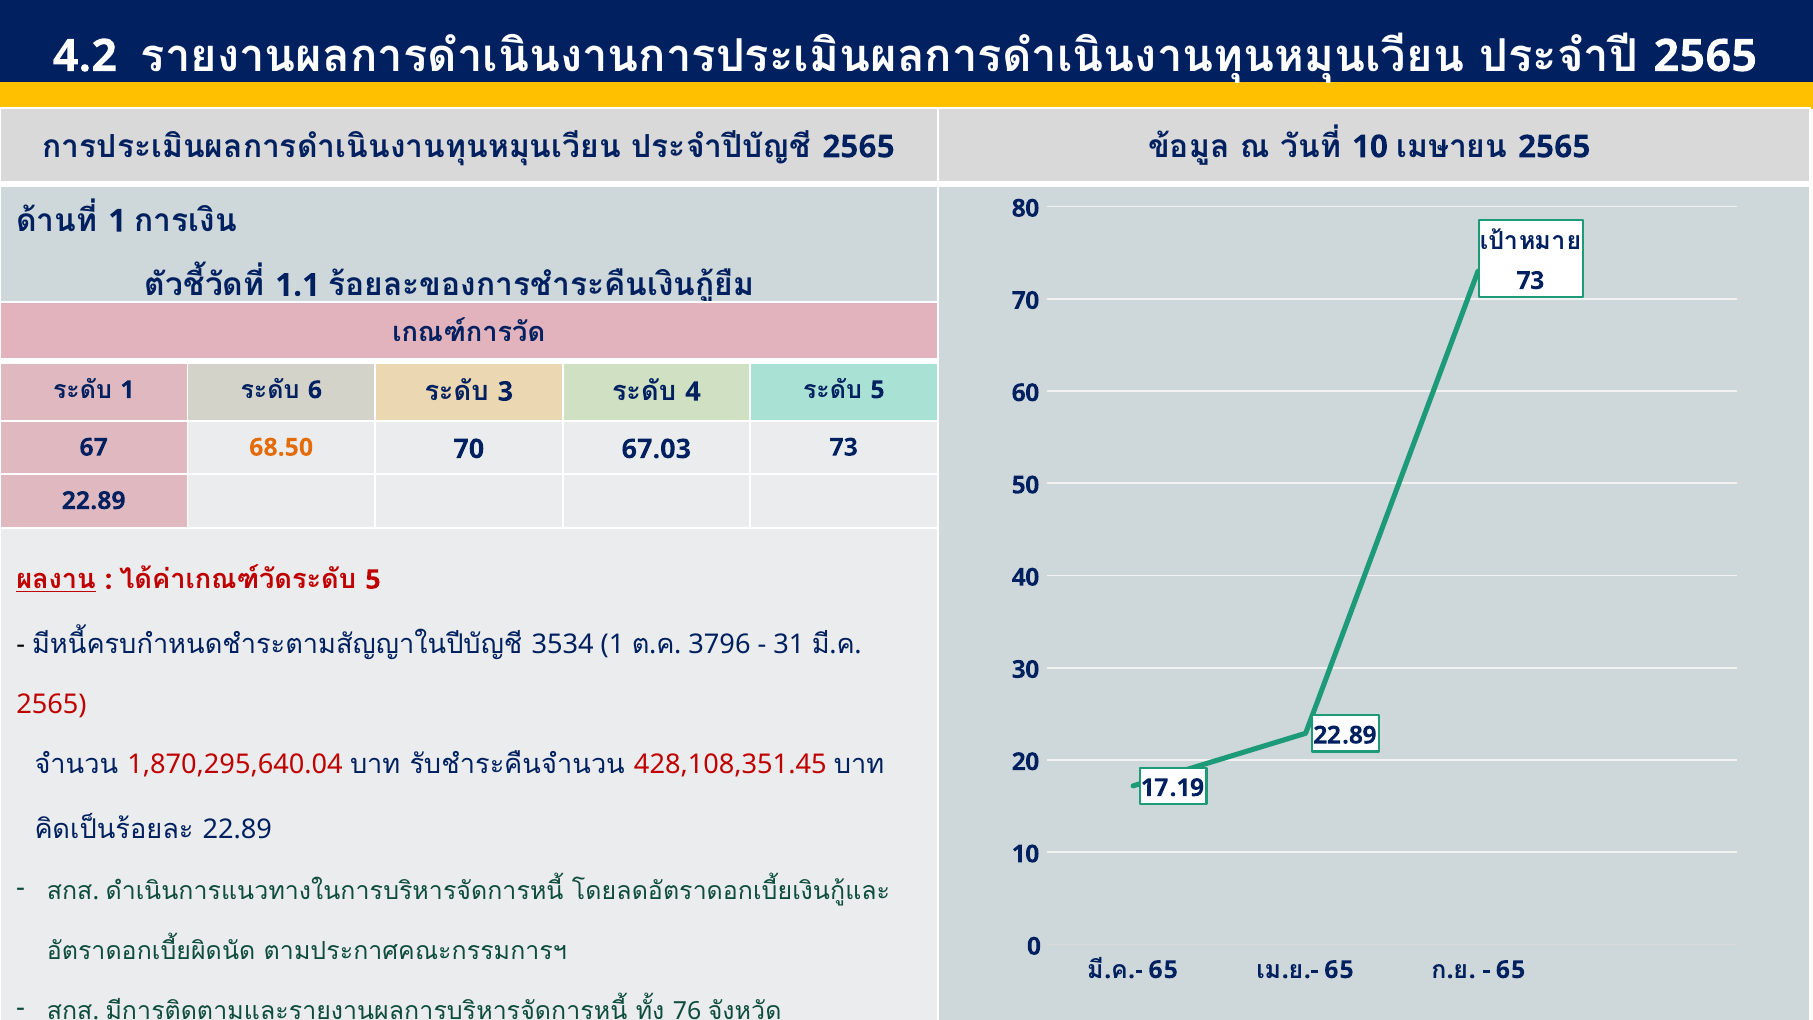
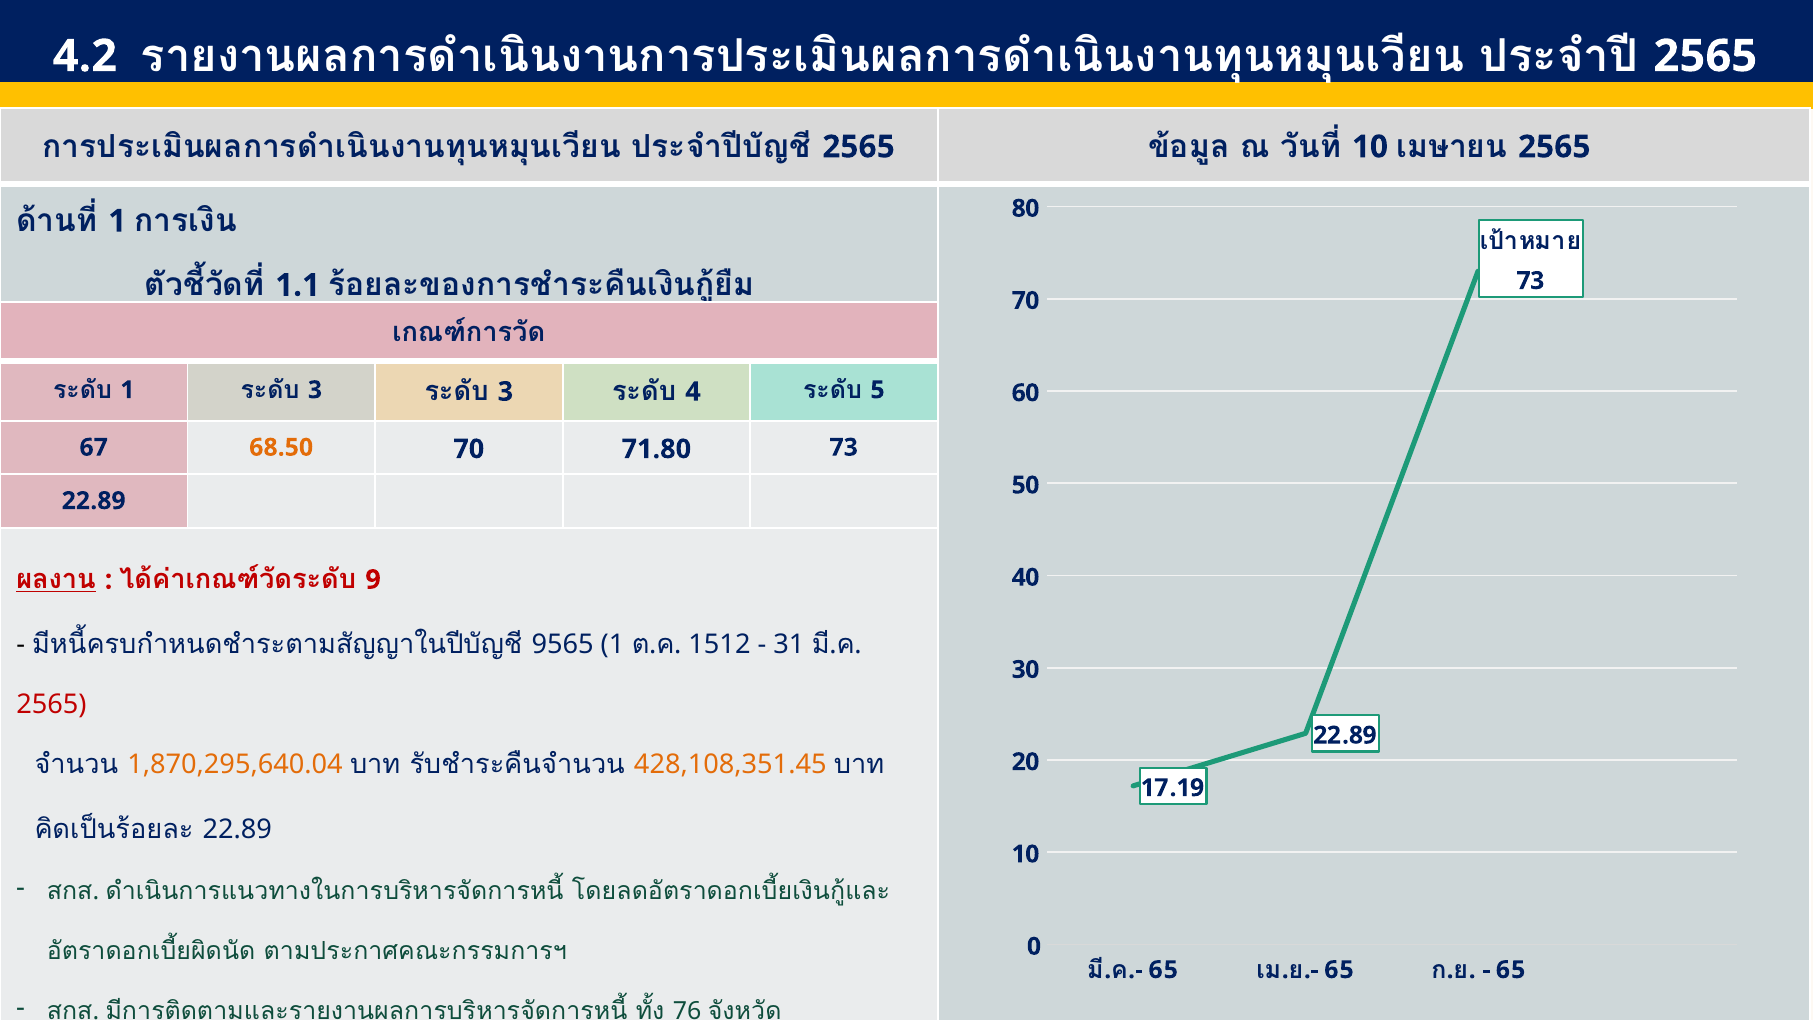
6: 6 -> 3 (315, 390)
67.03: 67.03 -> 71.80 (656, 449)
5: 5 -> 9 (373, 580)
3534: 3534 -> 9565 (563, 644)
3796: 3796 -> 1512 (719, 644)
1,870,295,640.04 colour: red -> orange (235, 765)
428,108,351.45 colour: red -> orange (730, 765)
